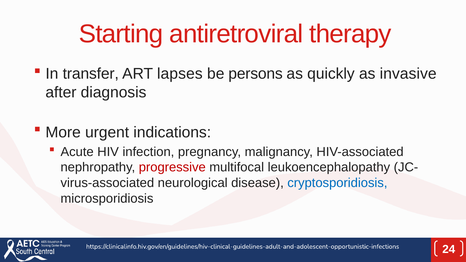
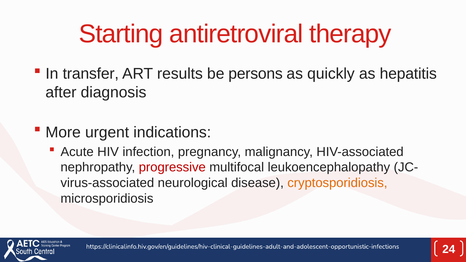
lapses: lapses -> results (180, 74)
invasive: invasive -> hepatitis (408, 74)
cryptosporidiosis colour: blue -> orange (337, 183)
